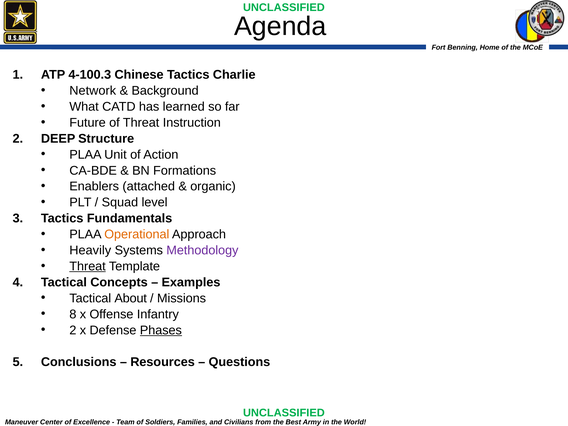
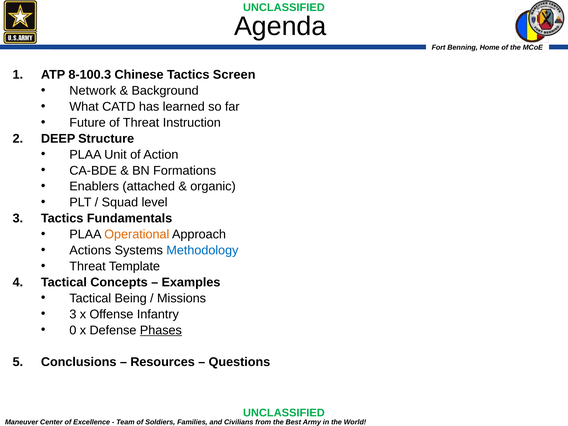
4-100.3: 4-100.3 -> 8-100.3 (90, 75)
Charlie: Charlie -> Screen (234, 75)
Heavily: Heavily -> Actions (90, 250)
Methodology colour: purple -> blue (202, 250)
Threat underline: present -> none (88, 266)
About: About -> Being (131, 298)
8: 8 -> 3 (73, 314)
2: 2 -> 0 (73, 330)
